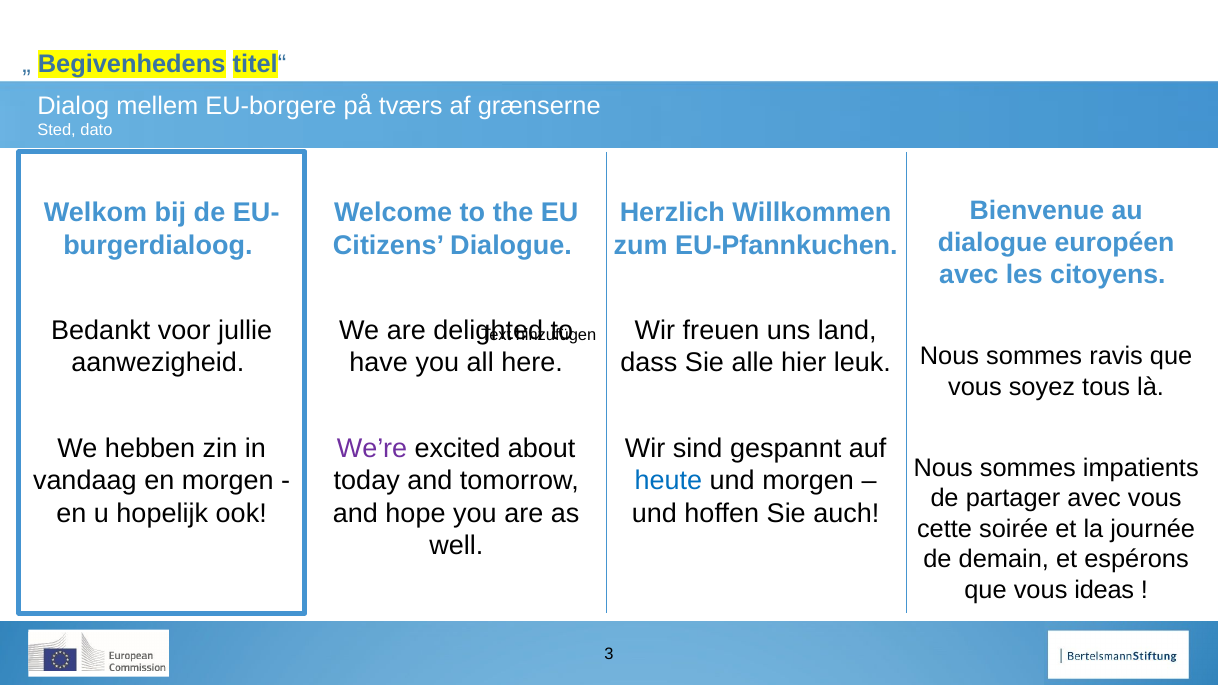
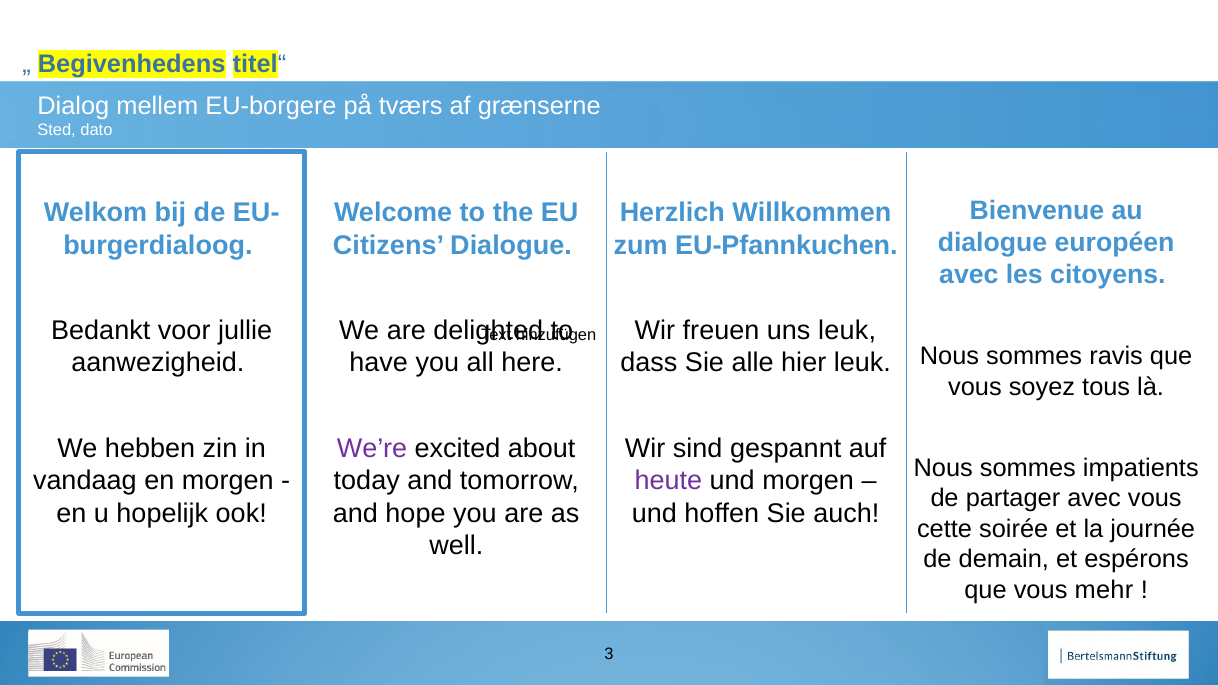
uns land: land -> leuk (847, 331)
heute colour: blue -> purple (668, 481)
ideas: ideas -> mehr (1104, 590)
